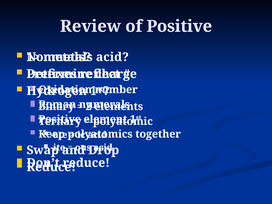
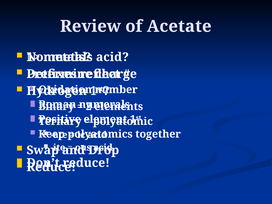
of Positive: Positive -> Acetate (179, 26)
